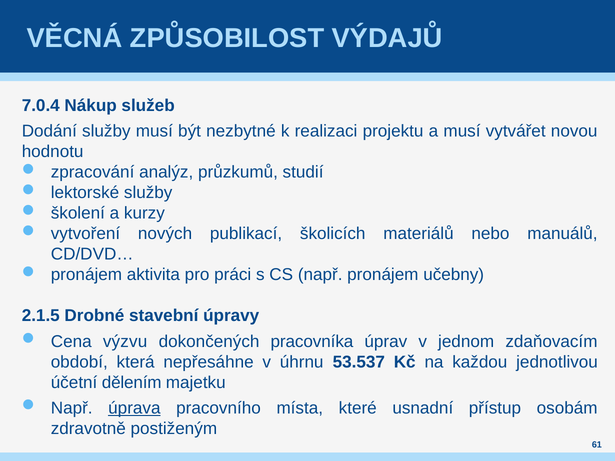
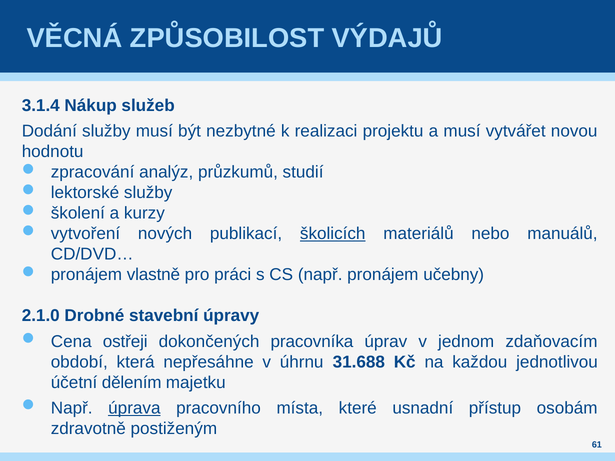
7.0.4: 7.0.4 -> 3.1.4 (41, 106)
školicích underline: none -> present (333, 234)
aktivita: aktivita -> vlastně (153, 275)
2.1.5: 2.1.5 -> 2.1.0 (41, 316)
výzvu: výzvu -> ostřeji (125, 342)
53.537: 53.537 -> 31.688 (359, 362)
